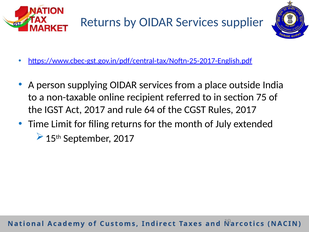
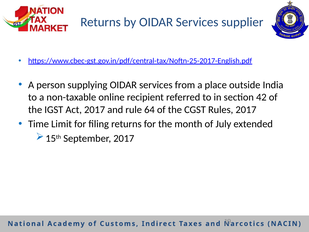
75: 75 -> 42 (261, 97)
